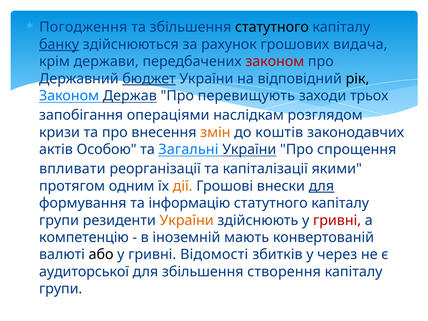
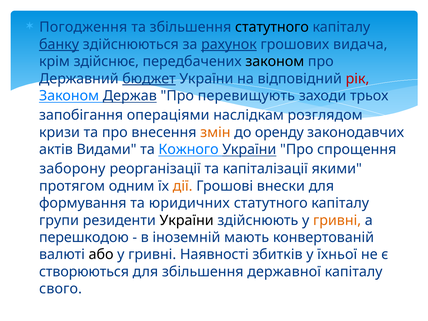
рахунок underline: none -> present (229, 44)
держави: держави -> здійснює (106, 62)
законом colour: red -> black (275, 62)
рік colour: black -> red (357, 79)
коштів: коштів -> оренду (279, 132)
Особою: Особою -> Видами (107, 149)
Загальні: Загальні -> Кожного (189, 149)
впливати: впливати -> заборону (72, 169)
для underline: present -> none (321, 186)
інформацію: інформацію -> юридичних (189, 203)
України colour: orange -> black (187, 220)
гривні colour: red -> orange (337, 220)
компетенцію: компетенцію -> перешкодою (84, 237)
Відомості: Відомості -> Наявності (214, 255)
через: через -> їхньої (337, 255)
аудиторської: аудиторської -> створюються (84, 272)
створення: створення -> державної (284, 272)
групи: групи -> свого (61, 289)
